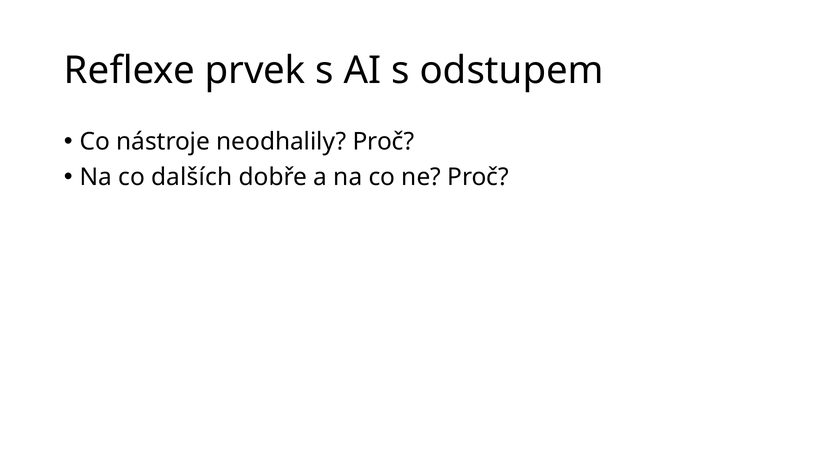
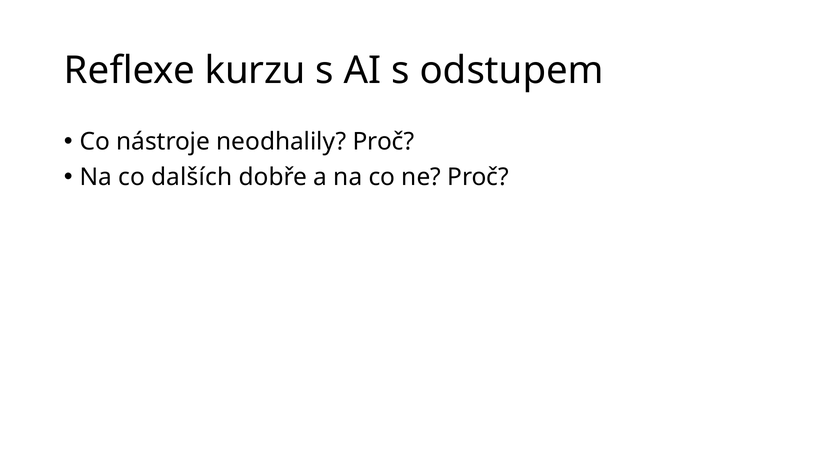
prvek: prvek -> kurzu (255, 70)
